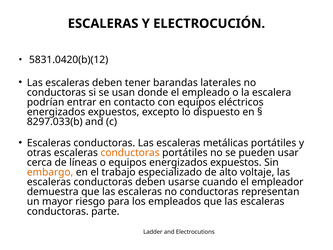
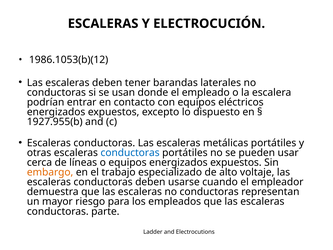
5831.0420(b)(12: 5831.0420(b)(12 -> 1986.1053(b)(12 (69, 60)
8297.033(b: 8297.033(b -> 1927.955(b (55, 122)
conductoras colour: orange -> blue (130, 153)
